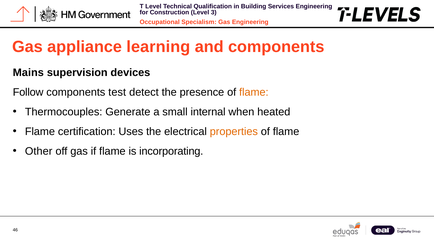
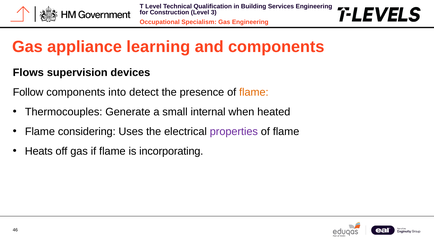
Mains: Mains -> Flows (28, 72)
test: test -> into (117, 92)
certification: certification -> considering (87, 131)
properties colour: orange -> purple (234, 131)
Other: Other -> Heats (39, 151)
